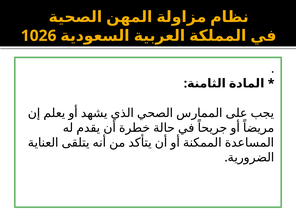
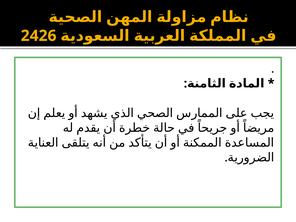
1026: 1026 -> 2426 (39, 36)
